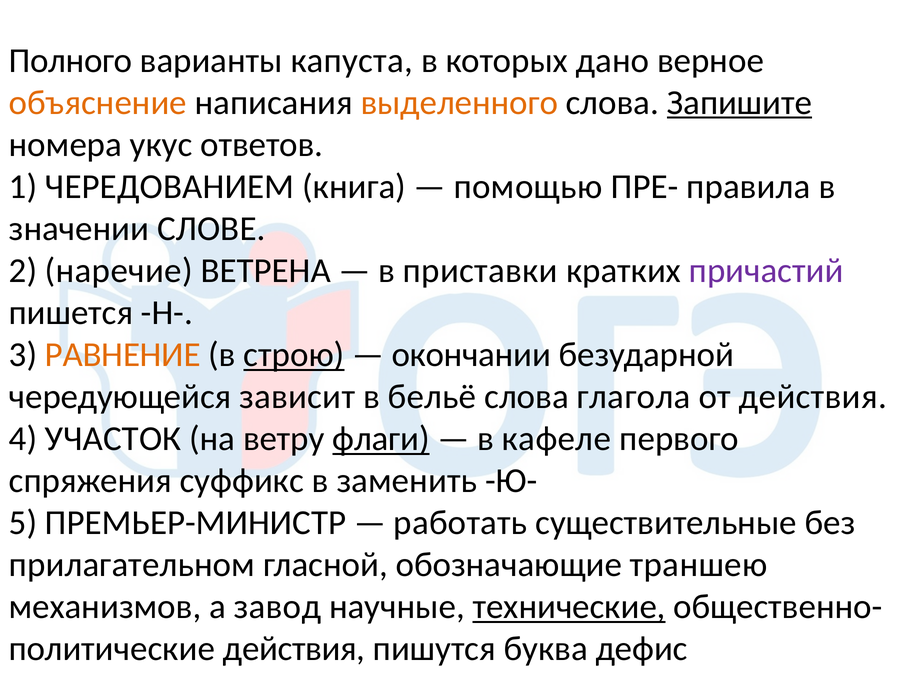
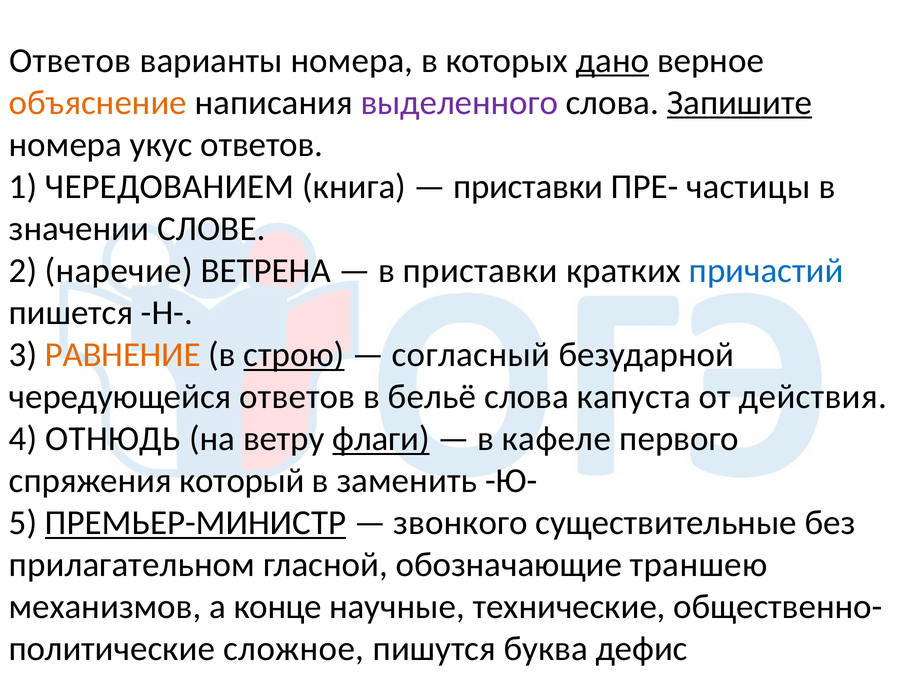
Полного: Полного -> Ответов (70, 61)
варианты капуста: капуста -> номера (352, 61)
дано underline: none -> present (613, 61)
выделенного colour: orange -> purple (459, 103)
помощью: помощью -> приставки (528, 187)
правила: правила -> частицы (748, 187)
причастий colour: purple -> blue (766, 271)
окончании: окончании -> согласный (471, 355)
чередующейся зависит: зависит -> ответов (297, 397)
глагола: глагола -> капуста (634, 397)
УЧАСТОК: УЧАСТОК -> ОТНЮДЬ (113, 439)
суффикс: суффикс -> который (242, 481)
ПРЕМЬЕР-МИНИСТР underline: none -> present (196, 523)
работать: работать -> звонкого (461, 523)
завод: завод -> конце (278, 607)
технические underline: present -> none (569, 607)
действия: действия -> сложное (294, 649)
